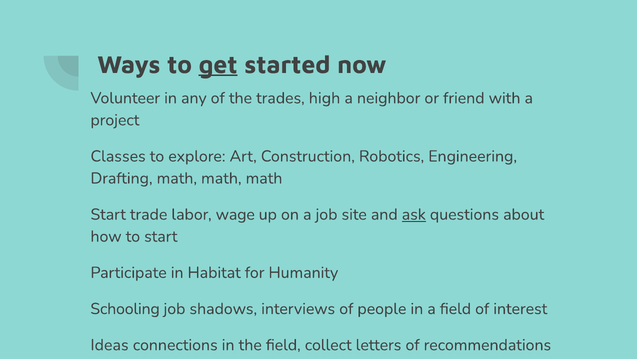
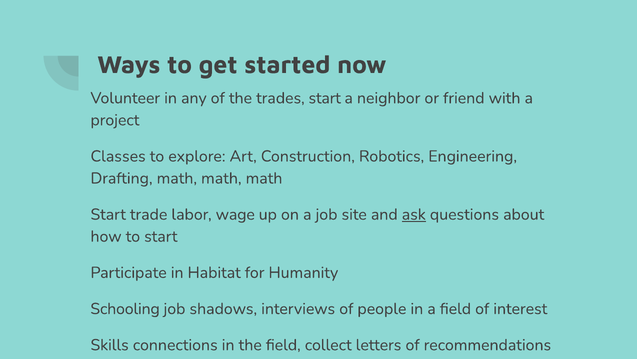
get underline: present -> none (218, 65)
trades high: high -> start (325, 98)
Ideas: Ideas -> Skills (110, 344)
